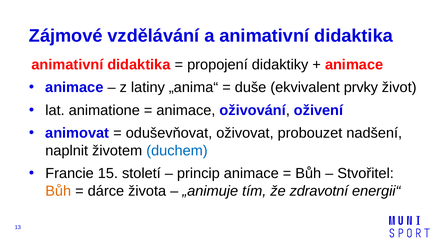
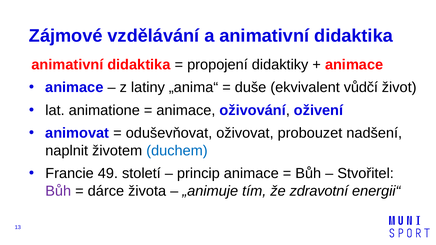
prvky: prvky -> vůdčí (361, 88)
15: 15 -> 49 (108, 174)
Bůh colour: orange -> purple (58, 191)
